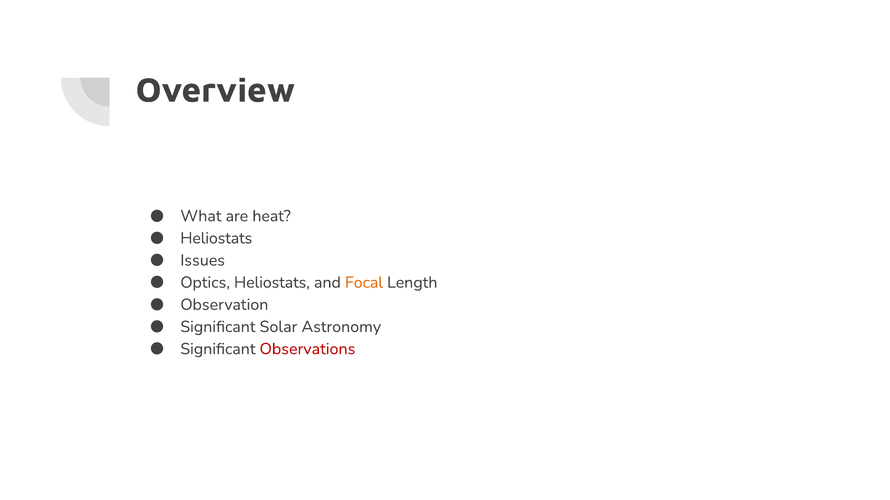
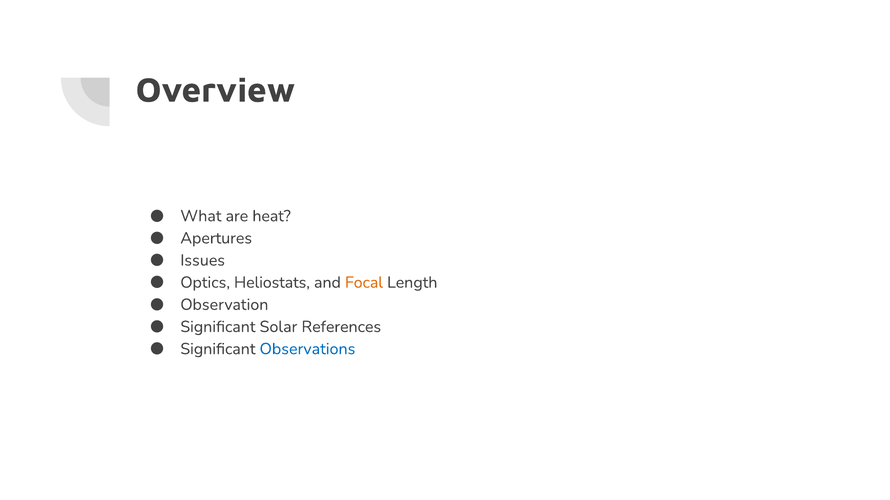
Heliostats: Heliostats -> Apertures (216, 238)
Astronomy: Astronomy -> References (341, 327)
Observations colour: red -> blue (307, 349)
